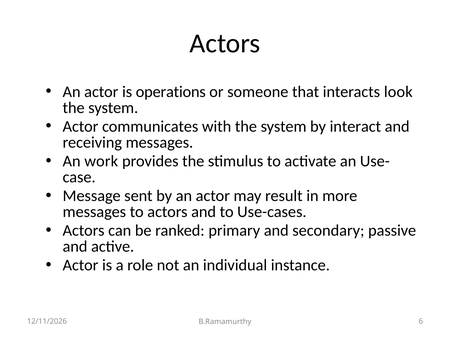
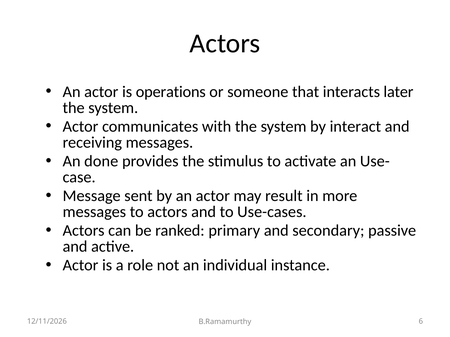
look: look -> later (398, 92)
work: work -> done (101, 161)
